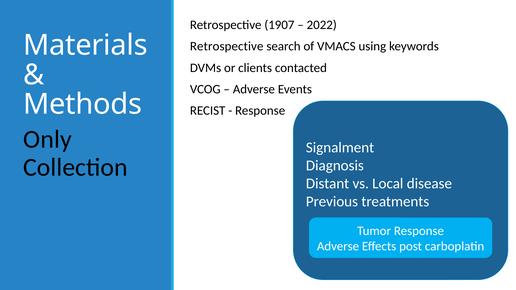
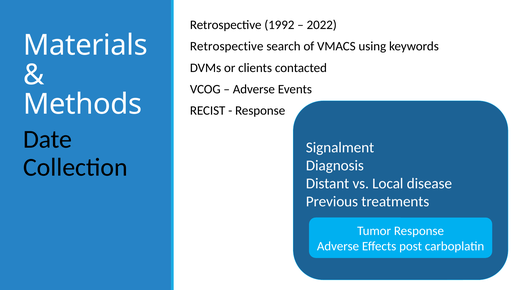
1907: 1907 -> 1992 (279, 25)
Only: Only -> Date (48, 140)
